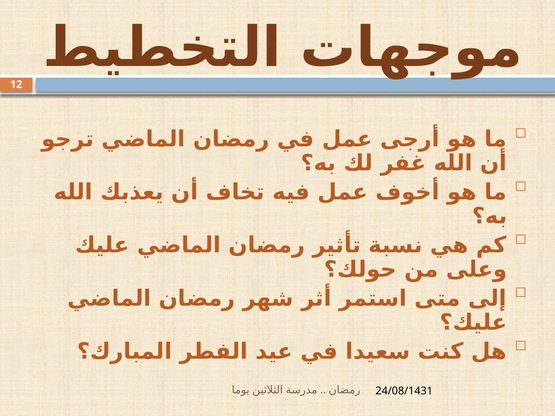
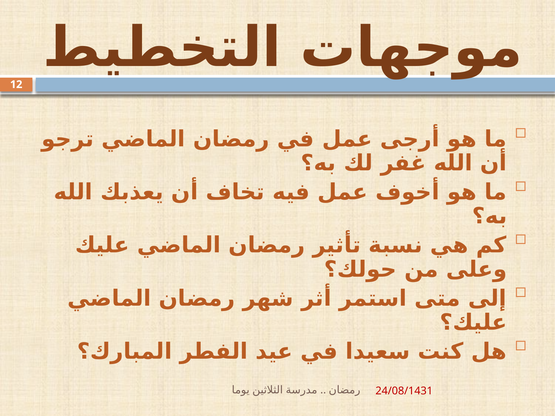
24/08/1431 colour: black -> red (404, 391)
